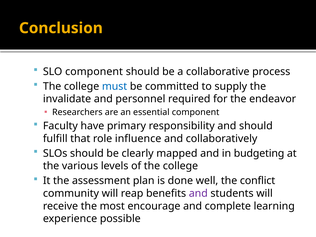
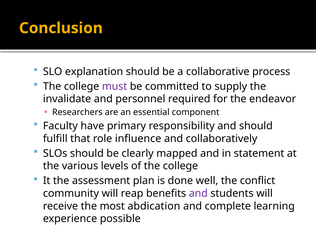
SLO component: component -> explanation (94, 72)
must colour: blue -> purple (115, 86)
budgeting: budgeting -> statement (259, 153)
encourage: encourage -> abdication (154, 206)
